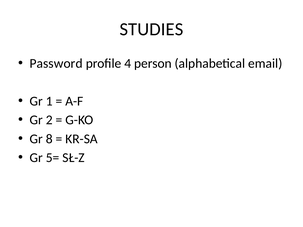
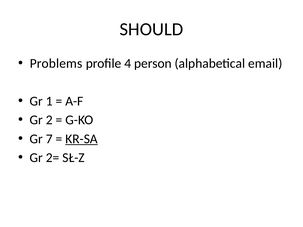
STUDIES: STUDIES -> SHOULD (151, 29)
Password: Password -> Problems (56, 64)
8: 8 -> 7 (49, 139)
KR-SA underline: none -> present (82, 139)
5=: 5= -> 2= (53, 158)
